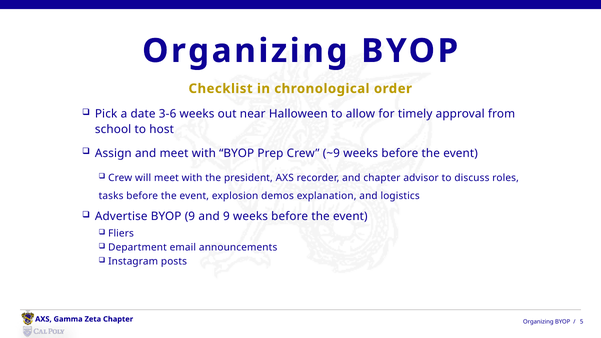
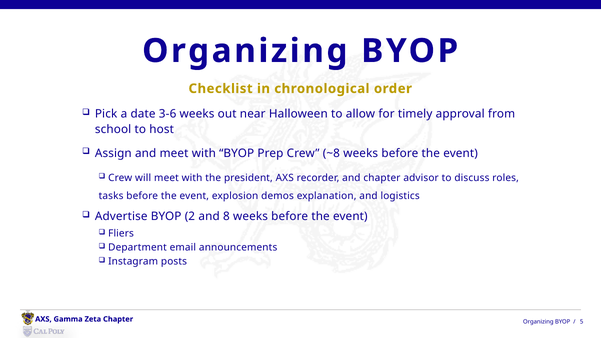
~9: ~9 -> ~8 (331, 153)
BYOP 9: 9 -> 2 (190, 216)
and 9: 9 -> 8 (226, 216)
